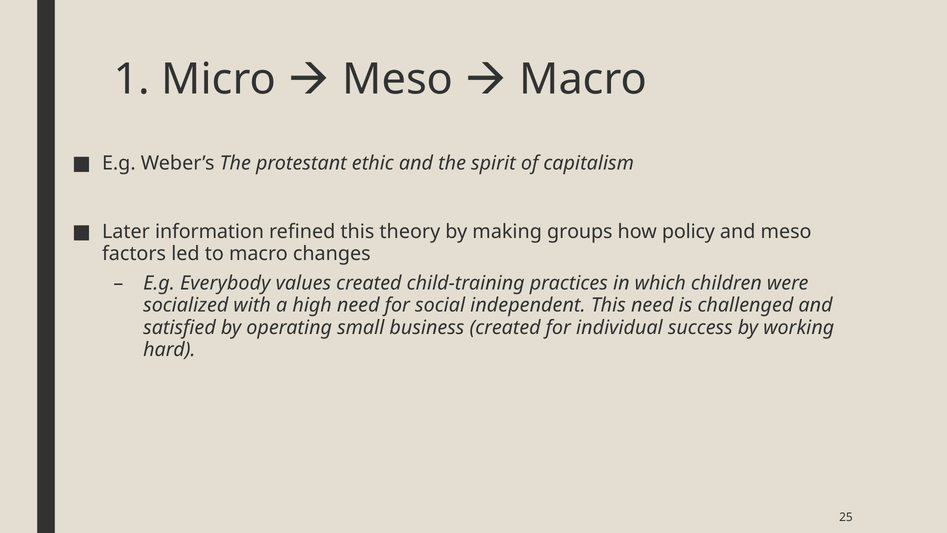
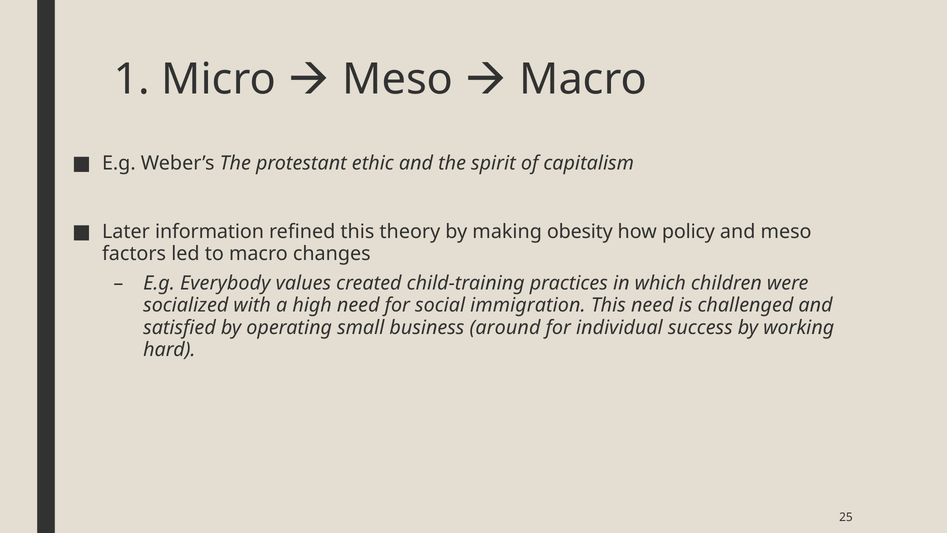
groups: groups -> obesity (580, 231)
independent: independent -> immigration (528, 305)
business created: created -> around (505, 327)
